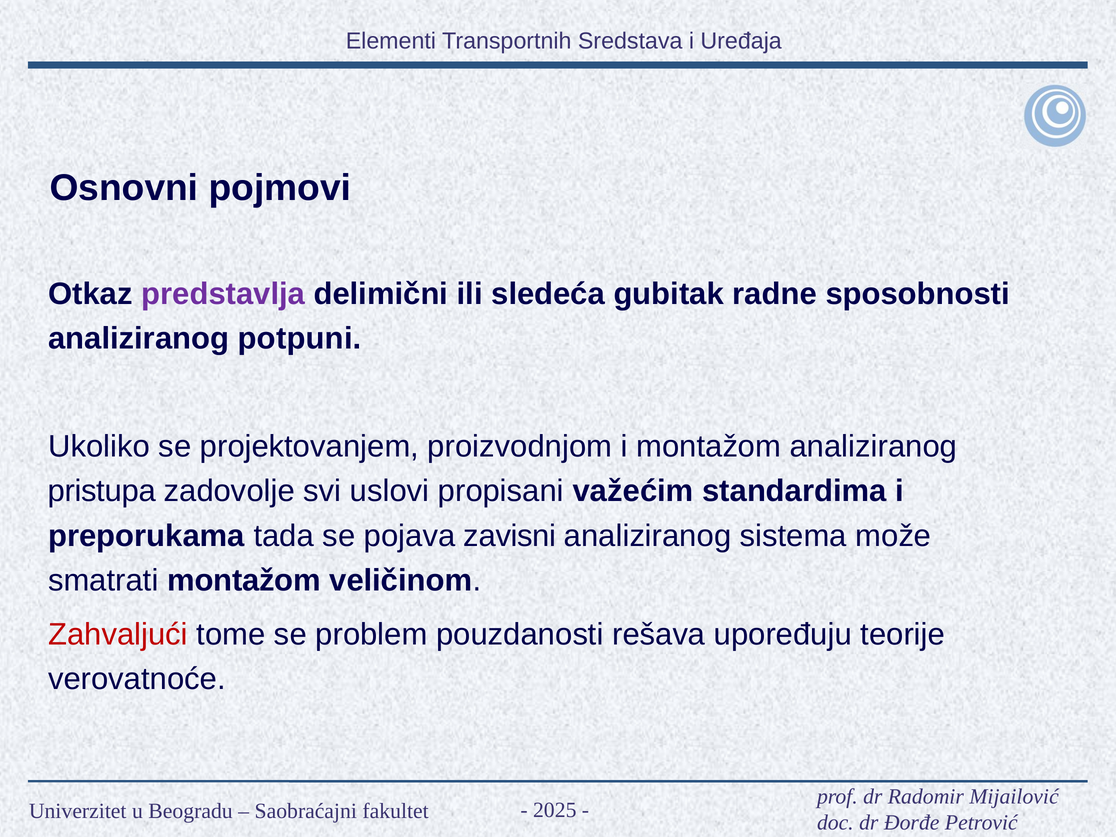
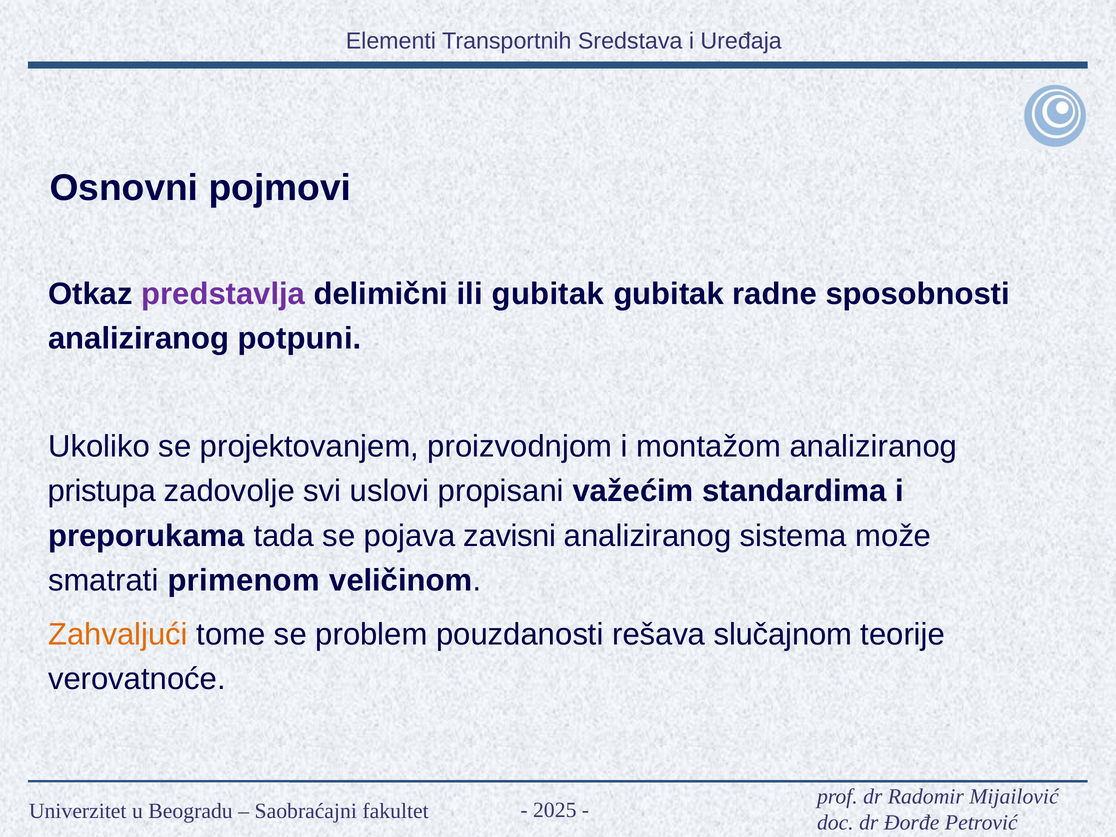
ili sledeća: sledeća -> gubitak (548, 294)
smatrati montažom: montažom -> primenom (244, 581)
Zahvaljući colour: red -> orange (118, 634)
upoređuju: upoređuju -> slučajnom (783, 634)
